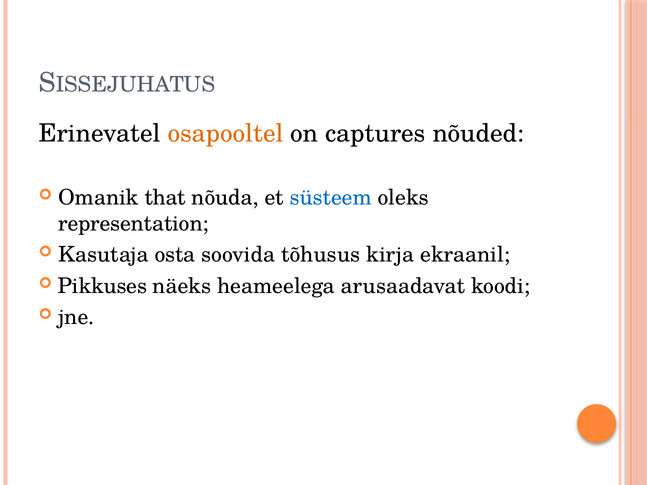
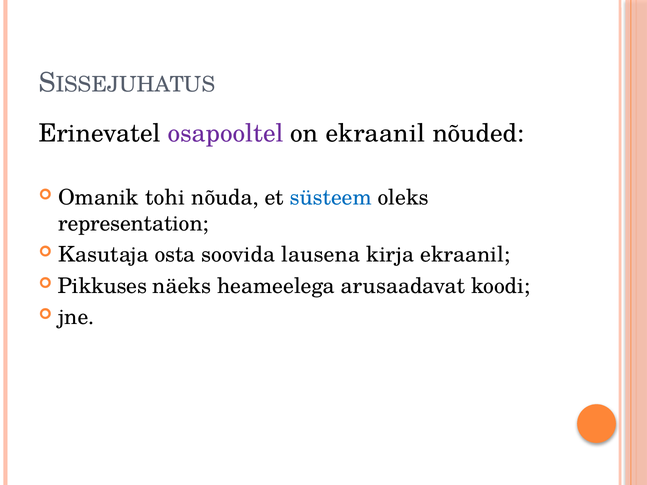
osapooltel colour: orange -> purple (226, 133)
on captures: captures -> ekraanil (375, 133)
that: that -> tohi (165, 198)
tõhusus: tõhusus -> lausena (321, 255)
